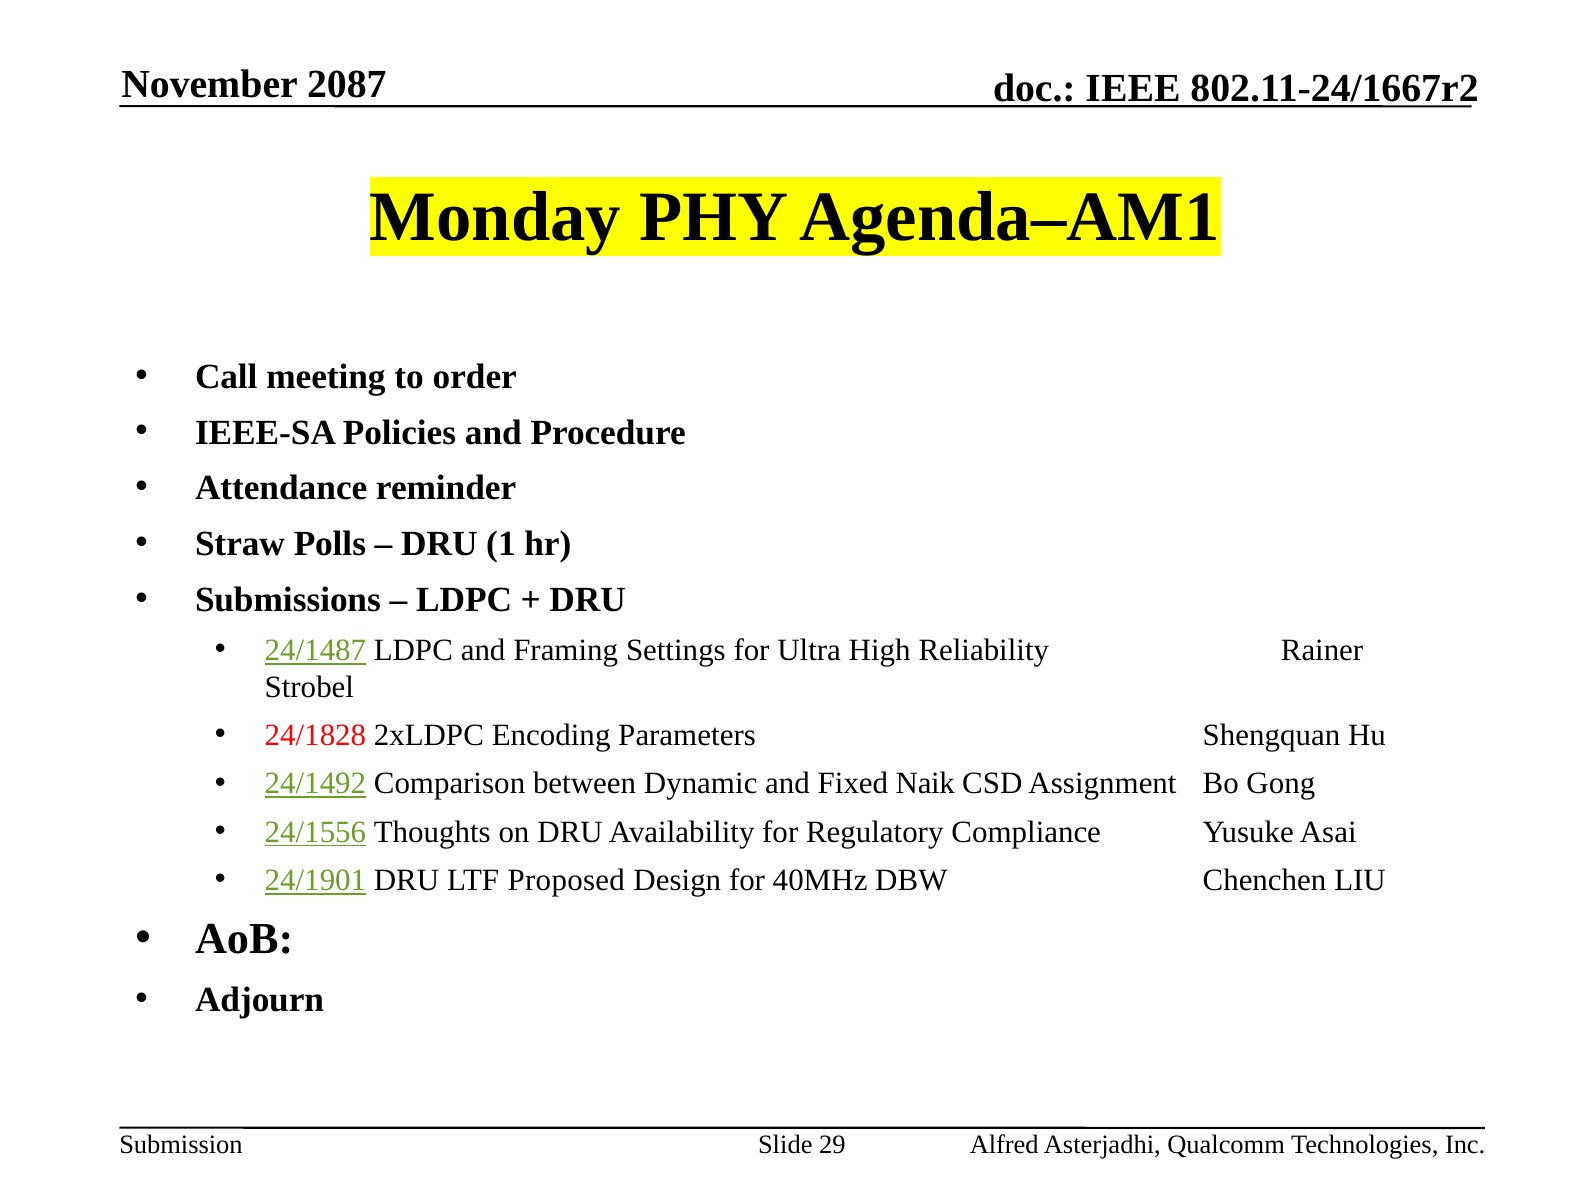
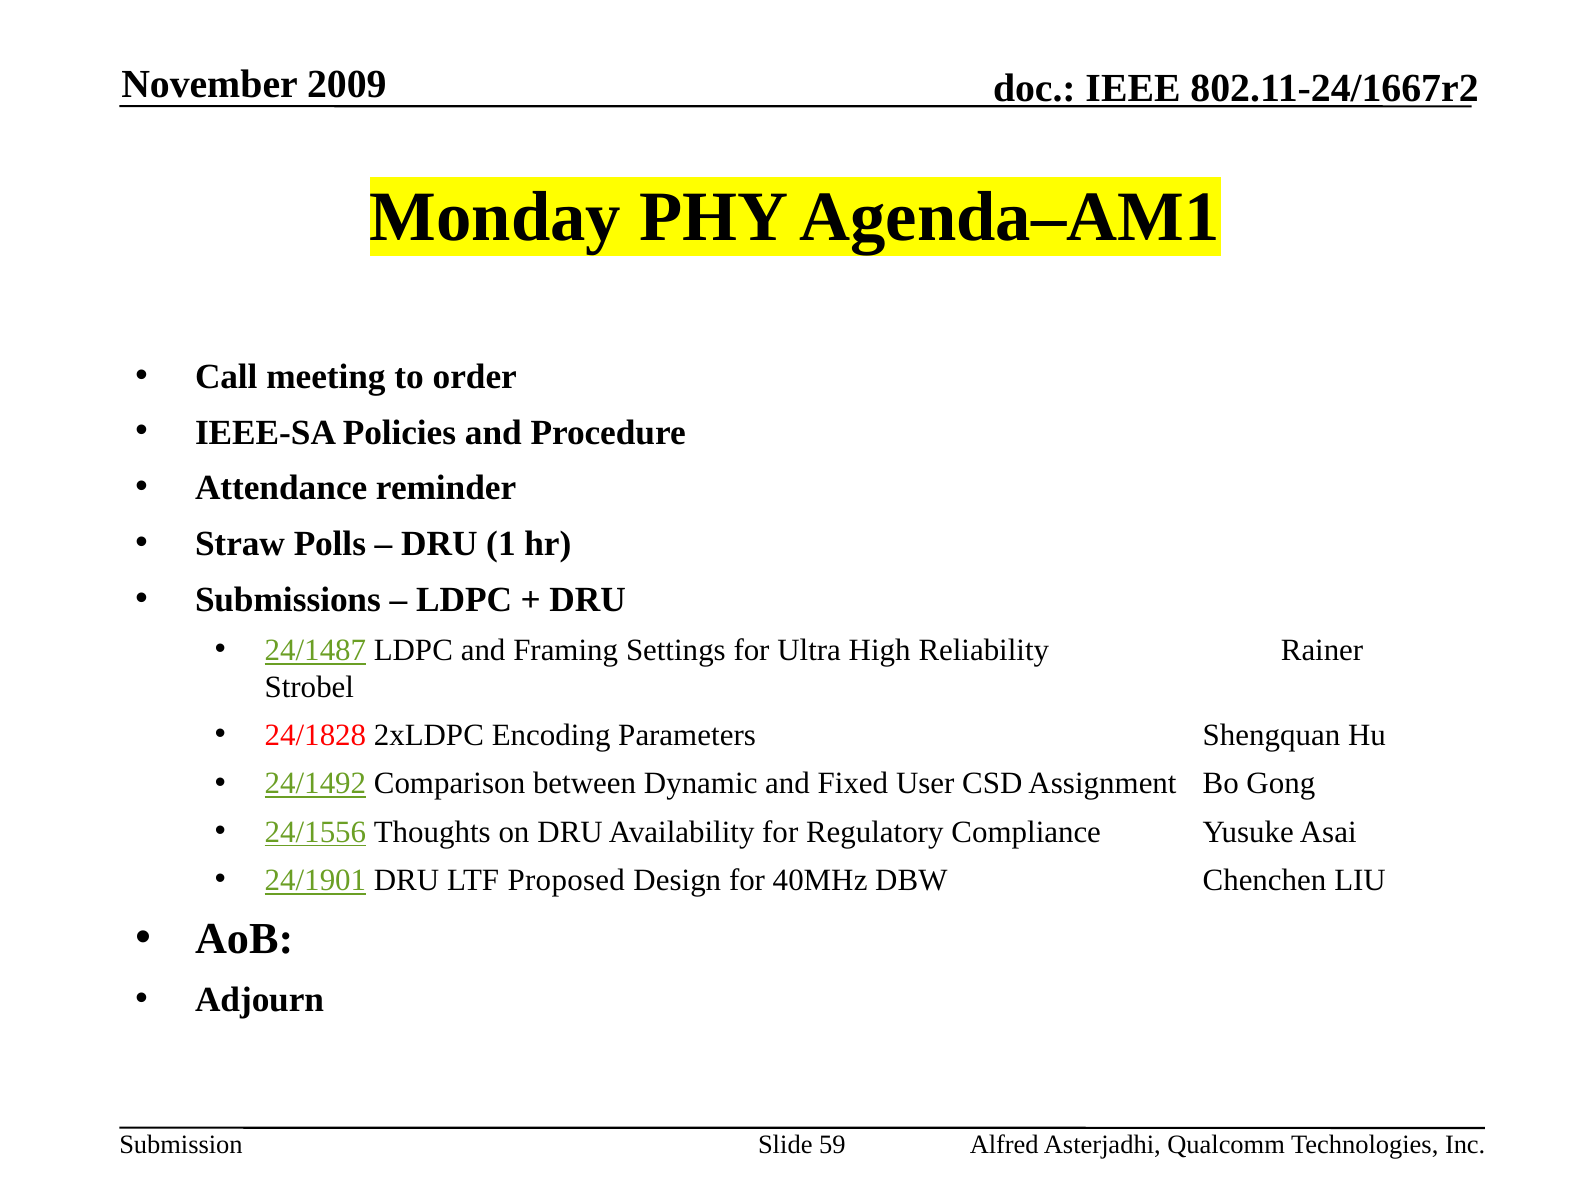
2087: 2087 -> 2009 (347, 84)
Naik: Naik -> User (925, 783)
29: 29 -> 59 (832, 1144)
